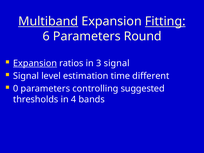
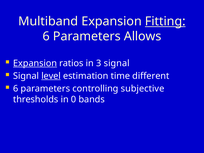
Multiband underline: present -> none (48, 21)
Round: Round -> Allows (143, 36)
level underline: none -> present (51, 76)
0: 0 -> 6 (16, 89)
suggested: suggested -> subjective (143, 89)
4: 4 -> 0 (74, 99)
